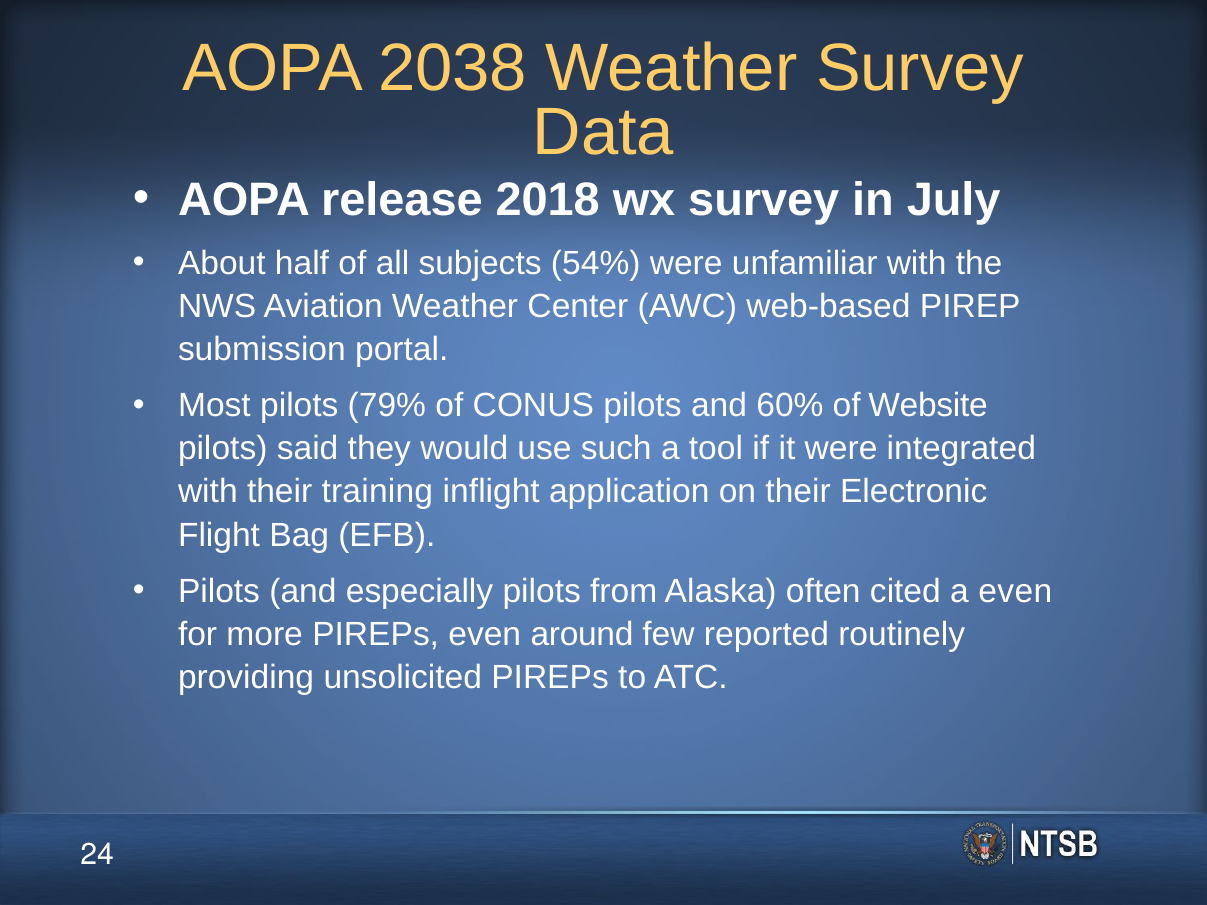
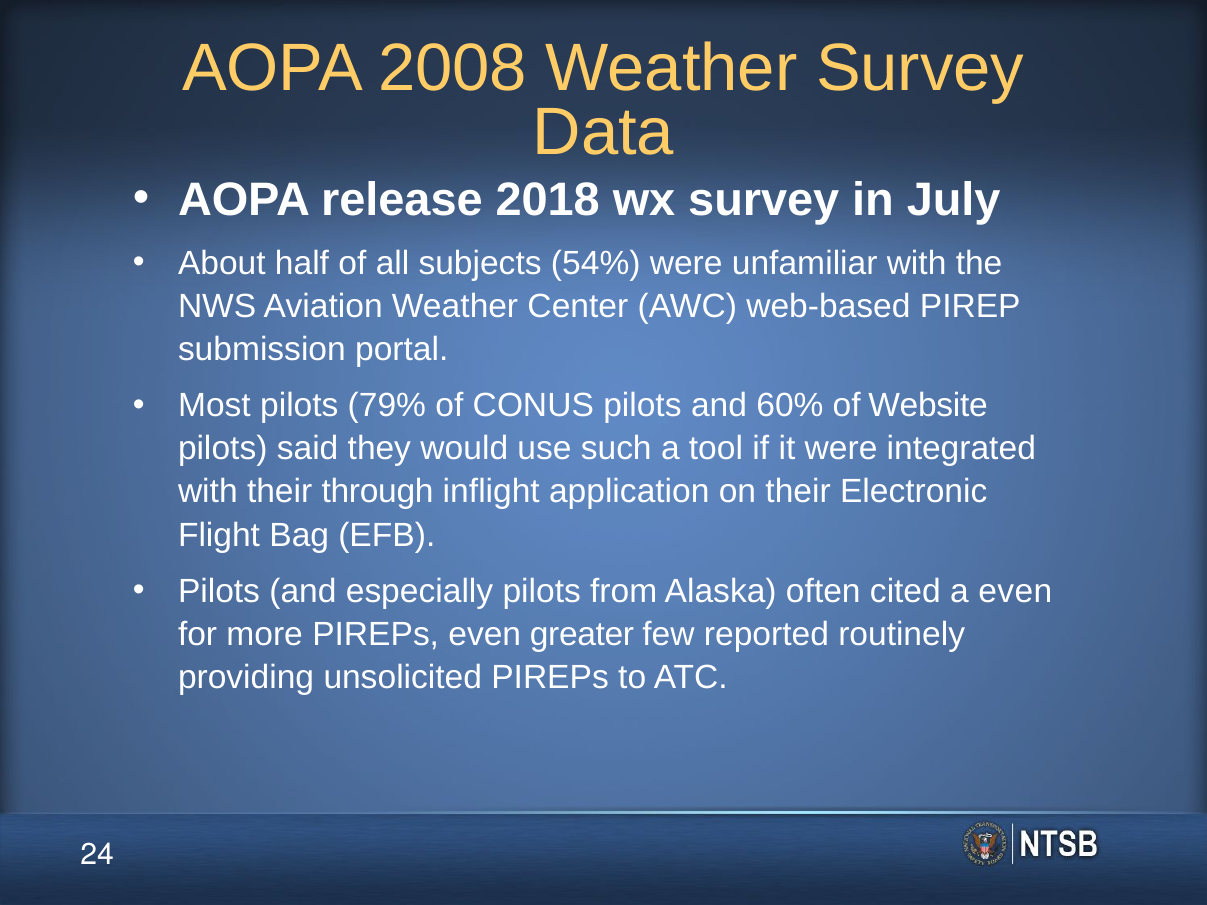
2038: 2038 -> 2008 (453, 68)
training: training -> through (378, 492)
around: around -> greater (582, 635)
